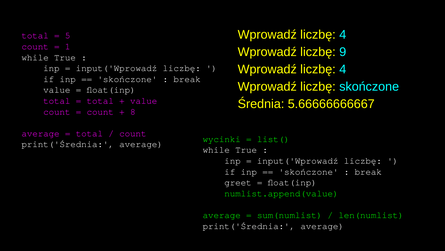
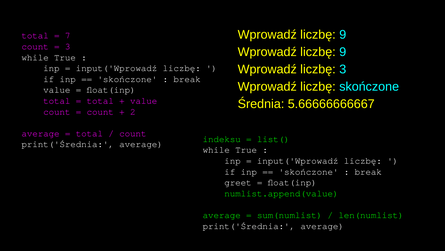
4: 4 -> 9 (343, 35)
5: 5 -> 7 (68, 36)
1: 1 -> 3 (68, 46)
4: 4 -> 3 (343, 69)
8: 8 -> 2 (133, 111)
wycinki: wycinki -> indeksu (222, 139)
